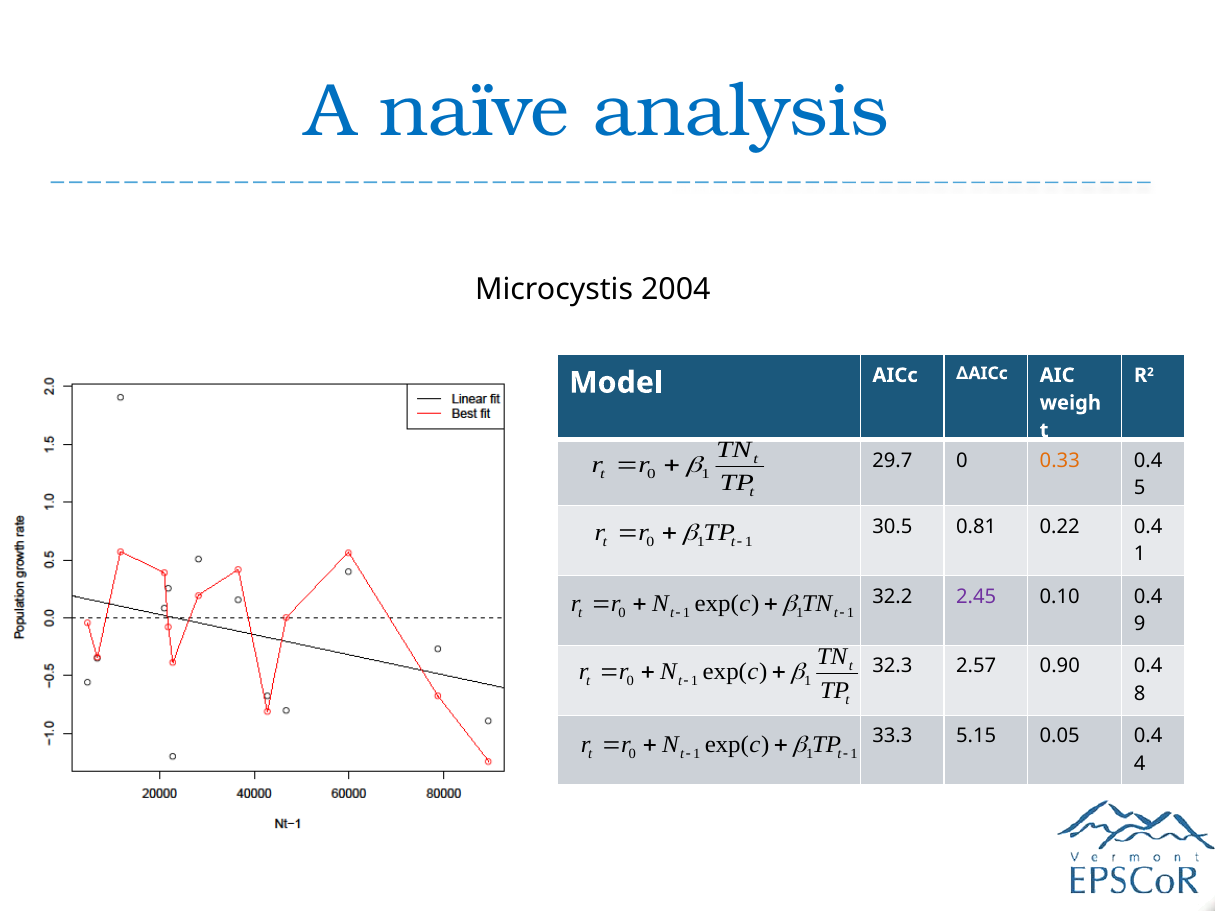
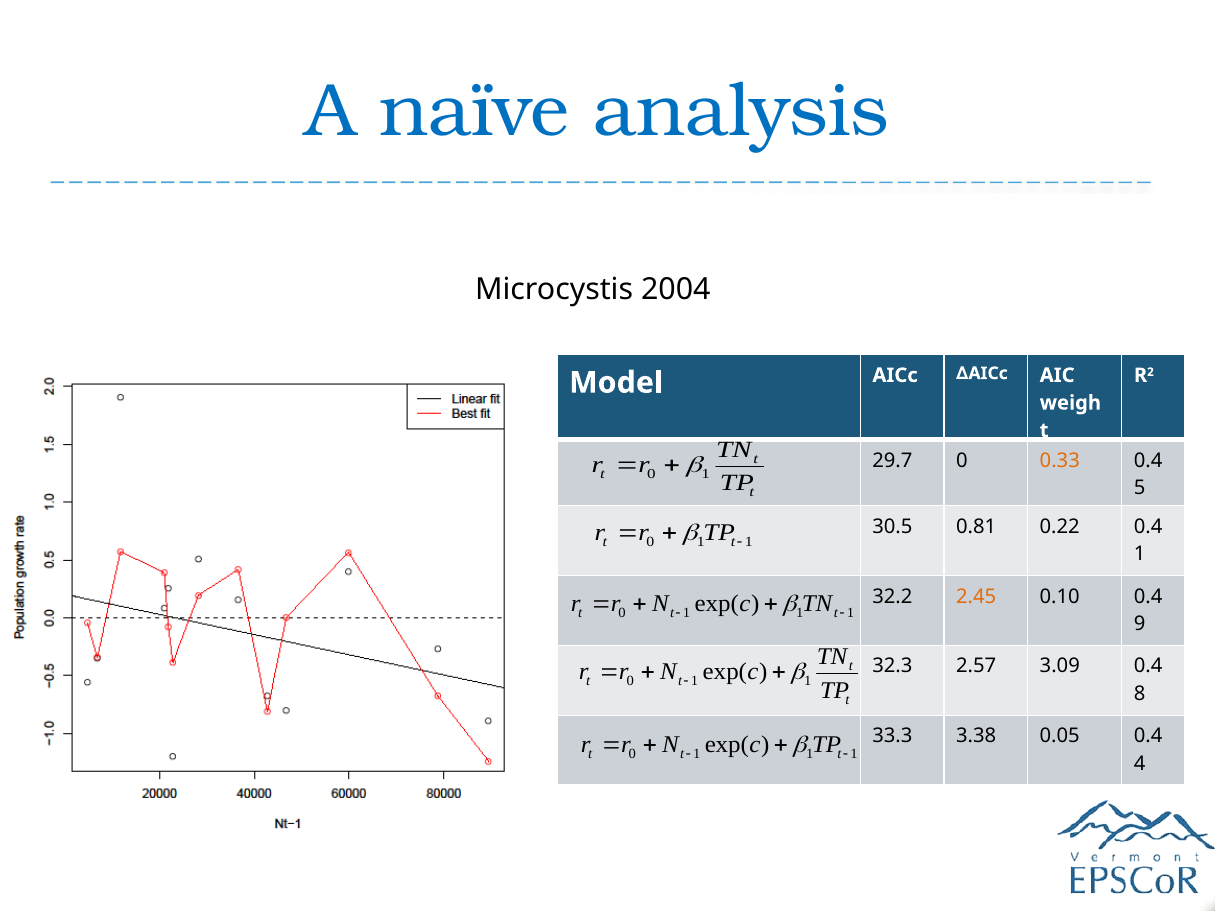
2.45 colour: purple -> orange (976, 597)
0.90: 0.90 -> 3.09 (1060, 667)
5.15: 5.15 -> 3.38 (976, 736)
